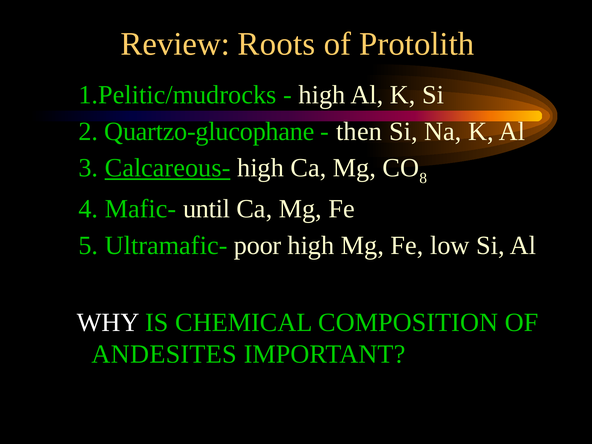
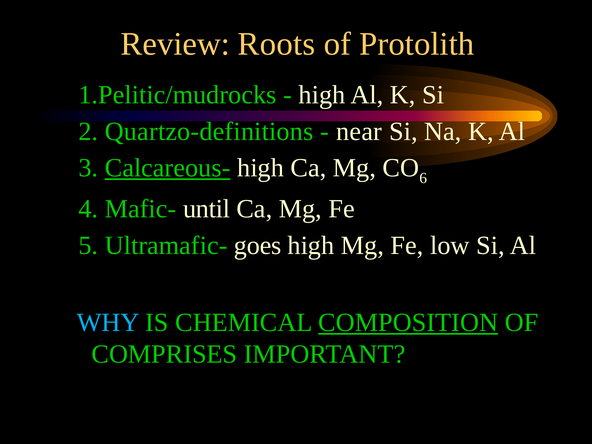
Quartzo-glucophane: Quartzo-glucophane -> Quartzo-definitions (209, 131)
then: then -> near (359, 131)
8: 8 -> 6 (423, 178)
poor: poor -> goes (258, 245)
WHY colour: white -> light blue (108, 322)
COMPOSITION underline: none -> present (408, 322)
ANDESITES: ANDESITES -> COMPRISES (164, 354)
